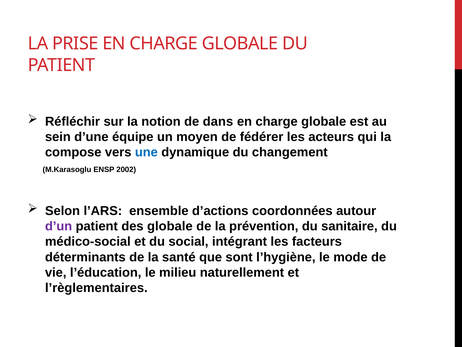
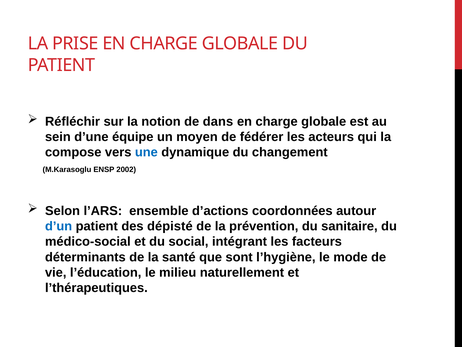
d’un colour: purple -> blue (59, 226)
des globale: globale -> dépisté (170, 226)
l’règlementaires: l’règlementaires -> l’thérapeutiques (96, 288)
